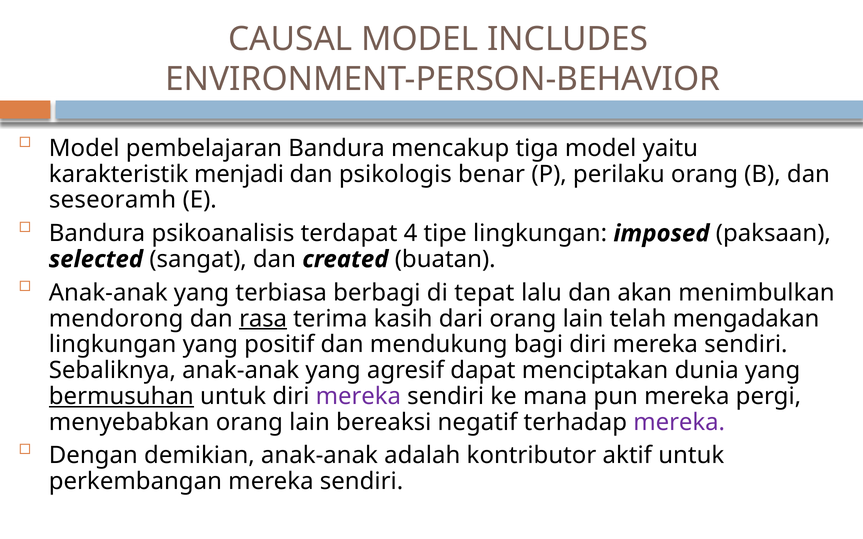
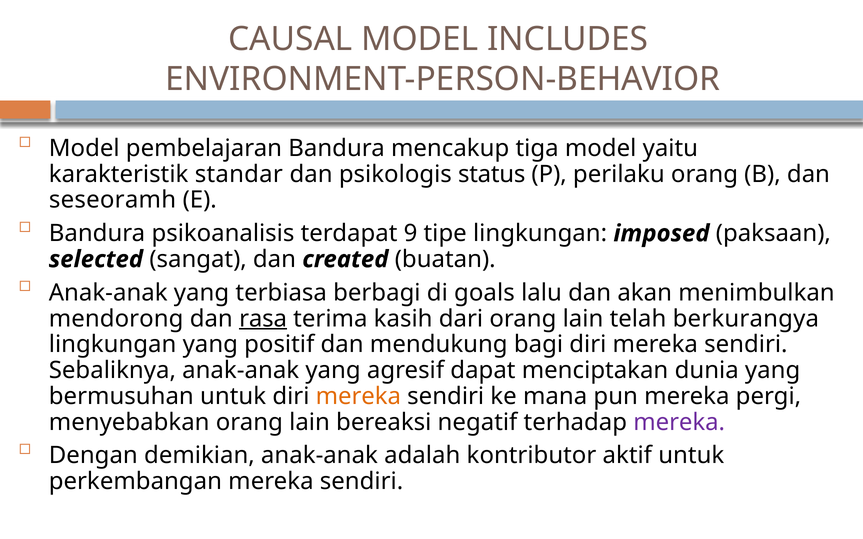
menjadi: menjadi -> standar (239, 174)
benar: benar -> status (492, 174)
4: 4 -> 9 (410, 234)
tepat: tepat -> goals (484, 293)
mengadakan: mengadakan -> berkurangya (746, 319)
bermusuhan underline: present -> none (121, 397)
mereka colour: purple -> orange (358, 397)
